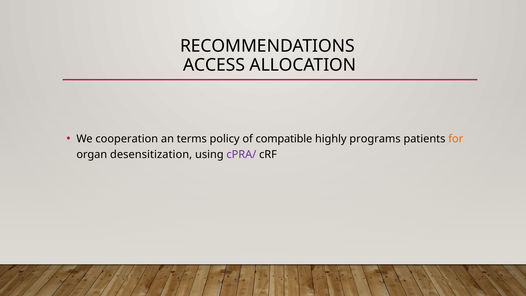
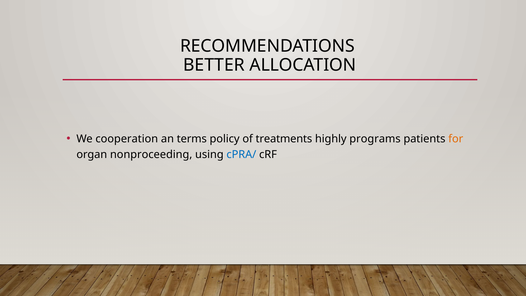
ACCESS: ACCESS -> BETTER (214, 65)
compatible: compatible -> treatments (284, 139)
desensitization: desensitization -> nonproceeding (151, 155)
cPRA/ colour: purple -> blue (241, 155)
